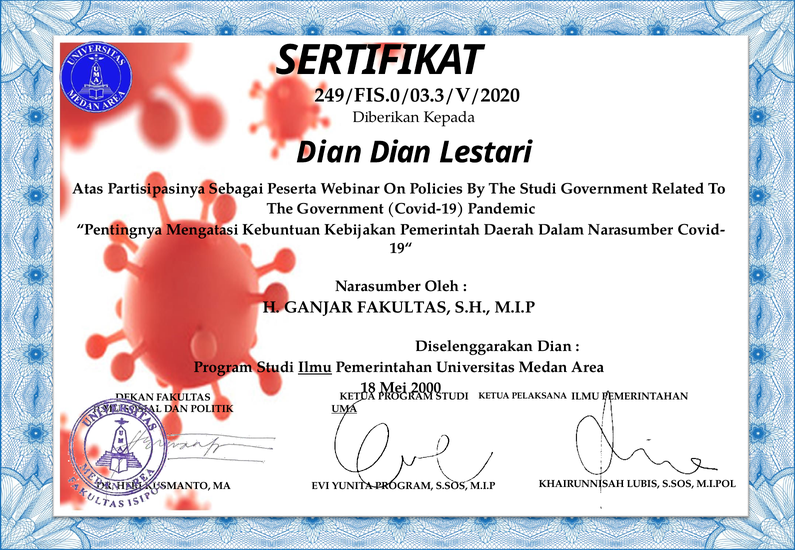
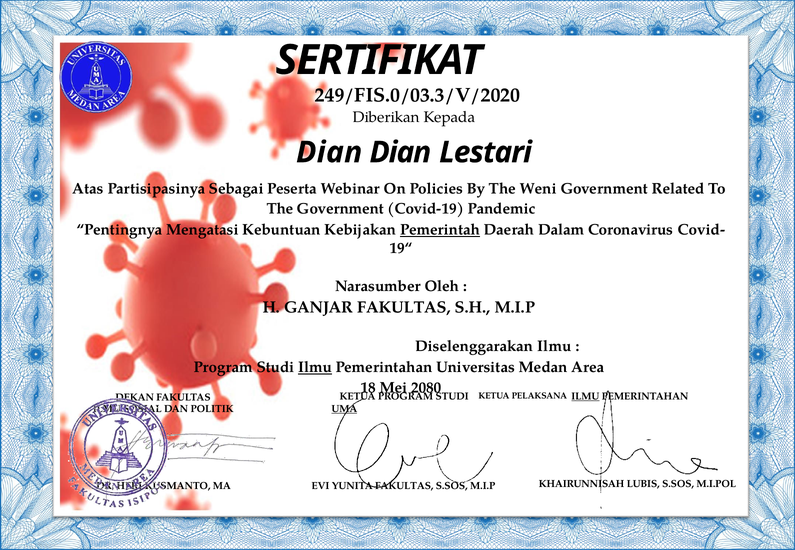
The Studi: Studi -> Weni (538, 189)
Pemerintah underline: none -> present (440, 230)
Dalam Narasumber: Narasumber -> Coronavirus (631, 230)
Diselenggarakan Dian: Dian -> Ilmu (554, 346)
2000: 2000 -> 2080 (426, 388)
ILMU underline: none -> present (585, 397)
YUNITA PROGRAM: PROGRAM -> FAKULTAS (404, 486)
